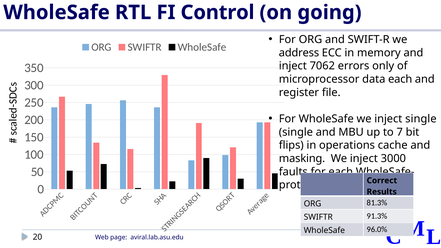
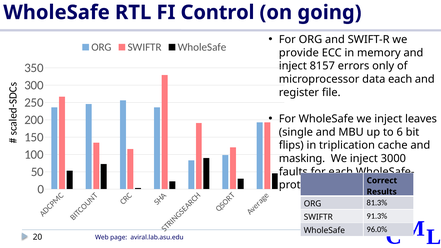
address: address -> provide (299, 53)
7062: 7062 -> 8157 (322, 66)
inject single: single -> leaves (421, 119)
7: 7 -> 6 (400, 132)
operations: operations -> triplication (347, 145)
